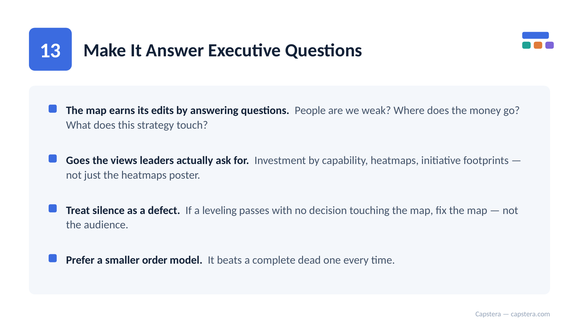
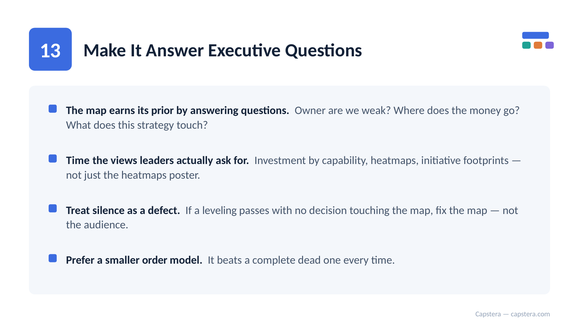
edits: edits -> prior (163, 111)
People: People -> Owner (310, 111)
Goes: Goes -> Time (78, 160)
